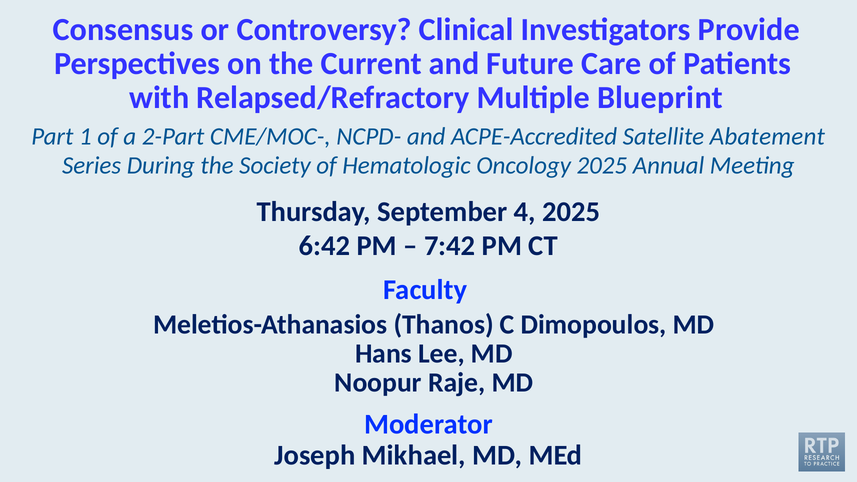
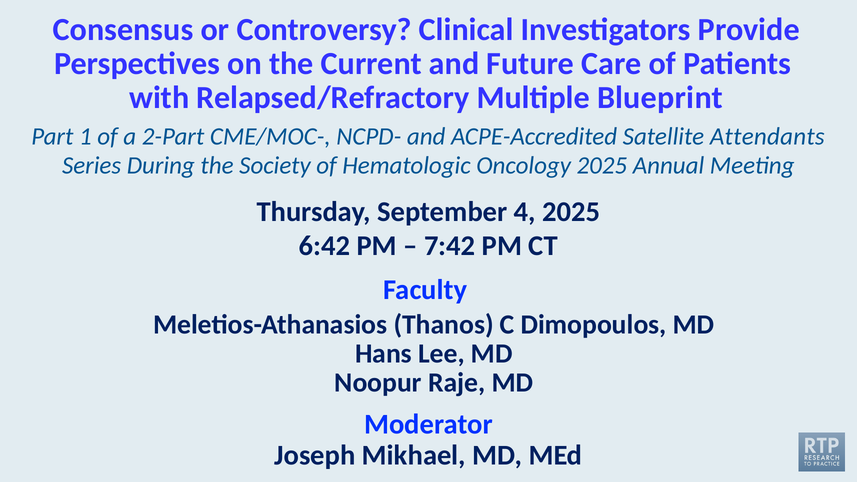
Abatement: Abatement -> Attendants (767, 137)
